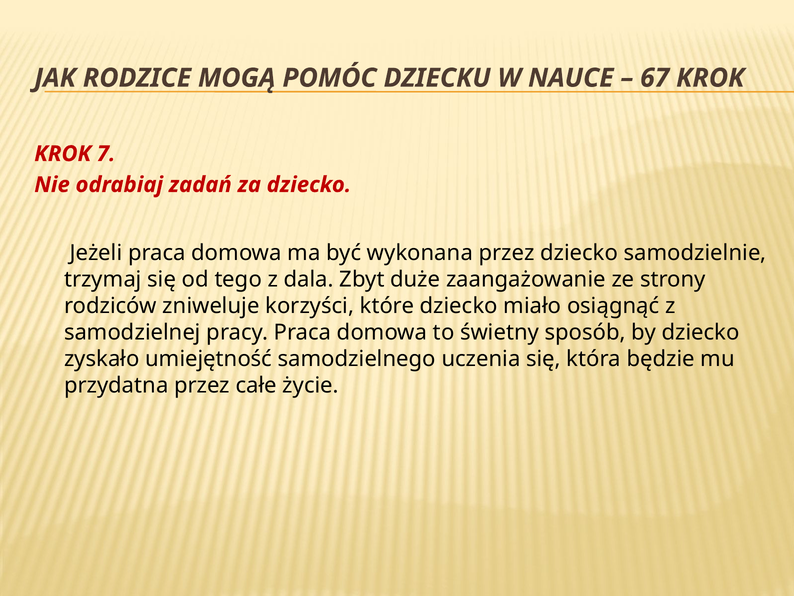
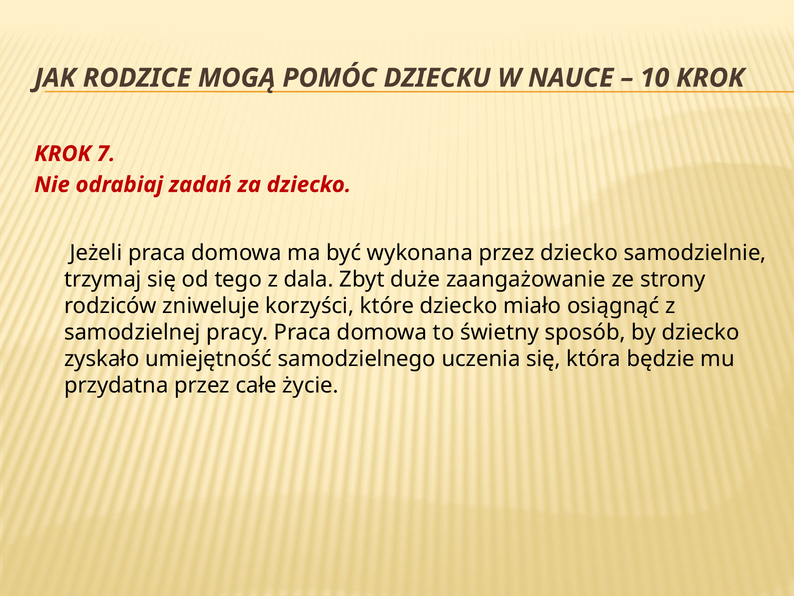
67: 67 -> 10 (655, 78)
